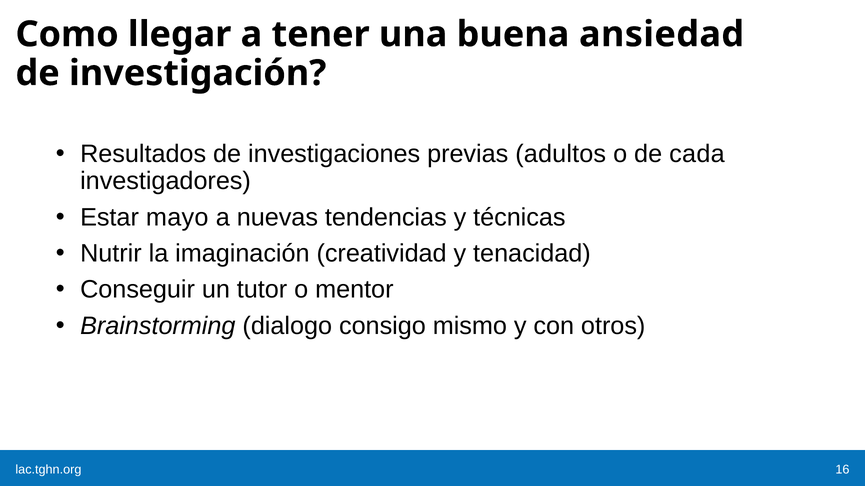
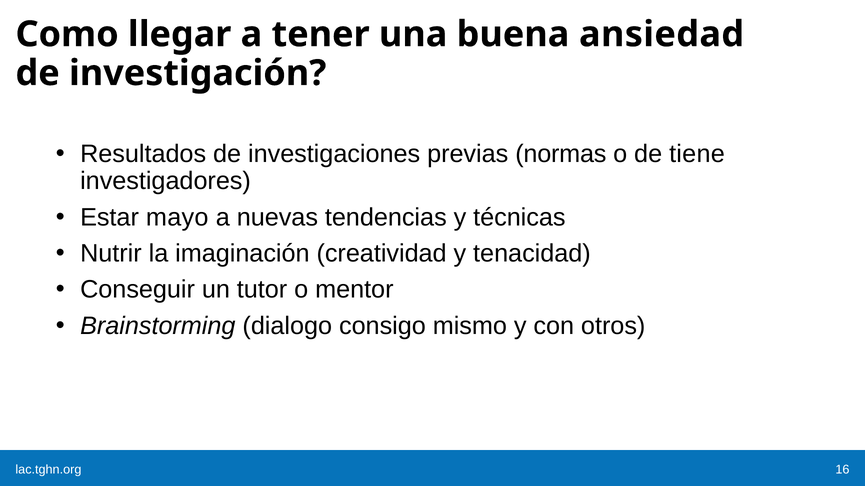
adultos: adultos -> normas (561, 154)
cada: cada -> tiene (697, 154)
